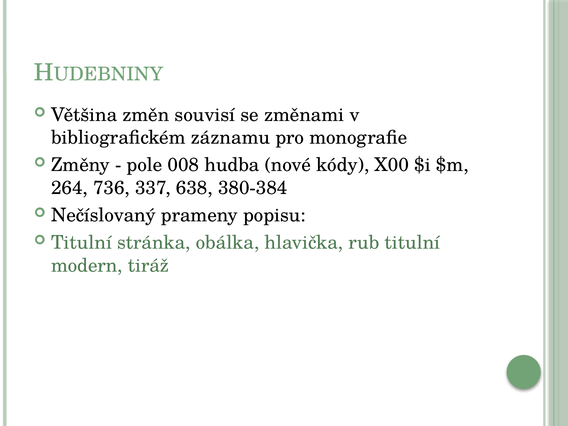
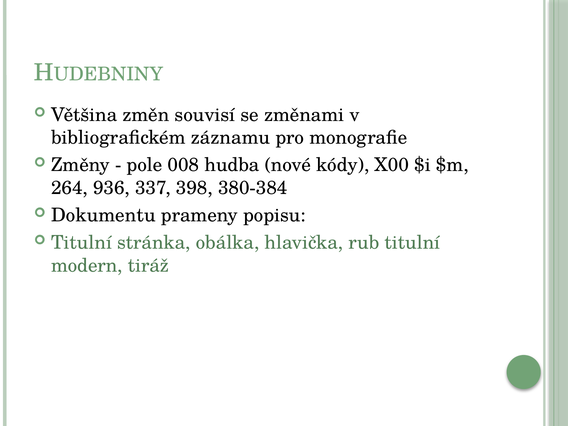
736: 736 -> 936 (111, 188)
638: 638 -> 398 (194, 188)
Nečíslovaný: Nečíslovaný -> Dokumentu (103, 215)
